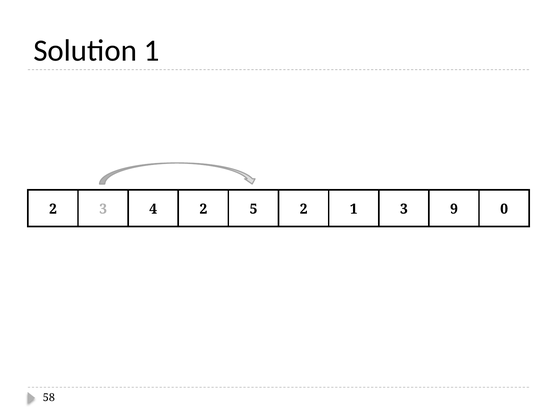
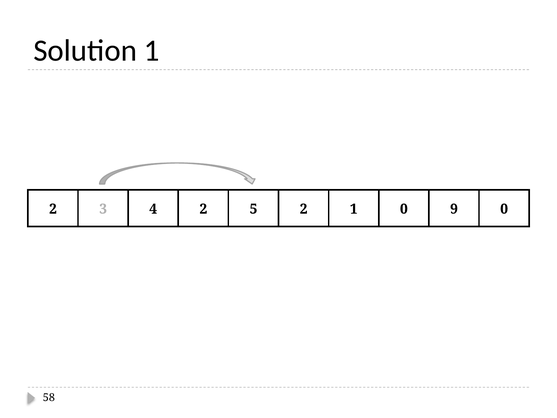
1 3: 3 -> 0 (404, 209)
